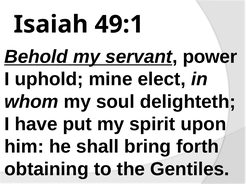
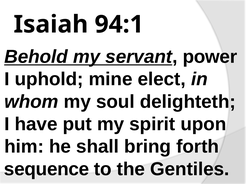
49:1: 49:1 -> 94:1 (119, 24)
obtaining: obtaining -> sequence (47, 170)
